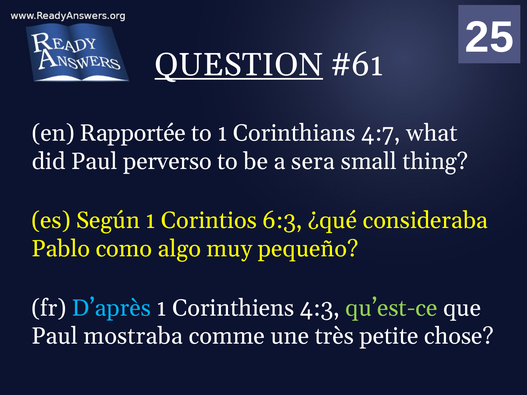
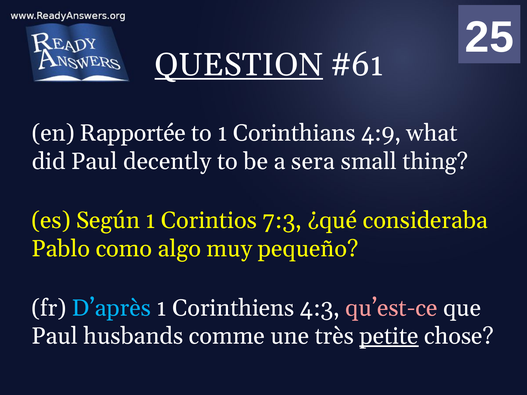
4:7: 4:7 -> 4:9 (381, 133)
perverso: perverso -> decently (167, 161)
6:3: 6:3 -> 7:3 (282, 221)
qu’est-ce colour: light green -> pink (391, 308)
mostraba: mostraba -> husbands (133, 336)
petite underline: none -> present (389, 336)
